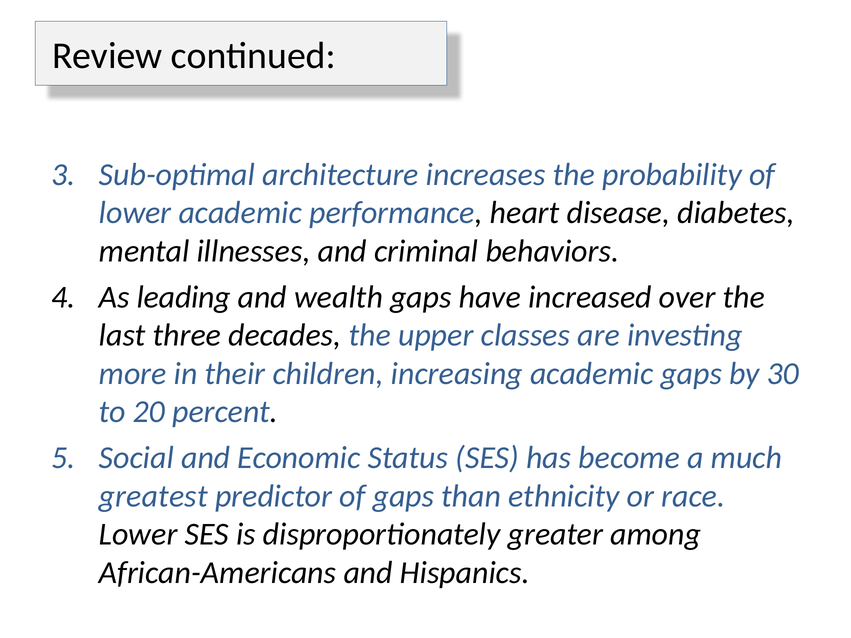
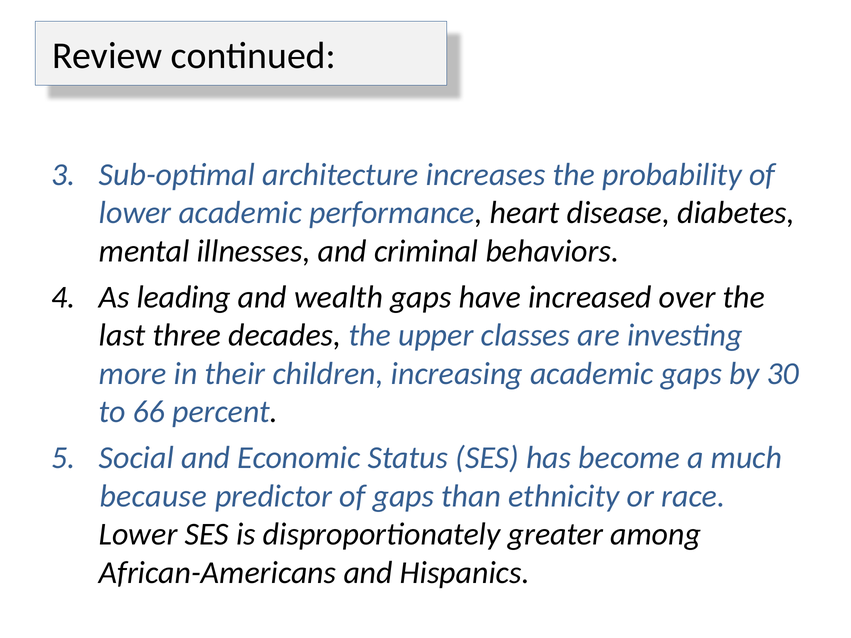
20: 20 -> 66 (149, 412)
greatest: greatest -> because (153, 496)
